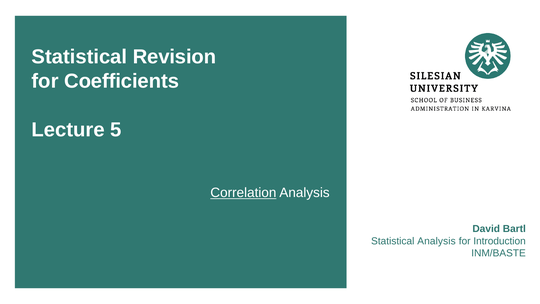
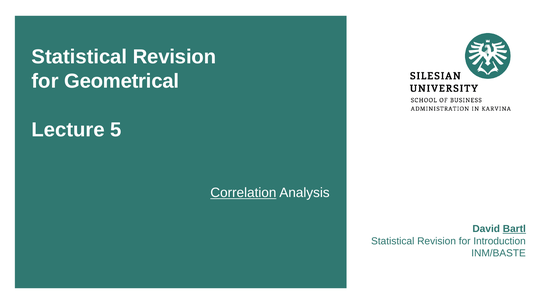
Coefficients: Coefficients -> Geometrical (122, 81)
Bartl underline: none -> present (514, 229)
Analysis: Analysis -> Revision (437, 241)
